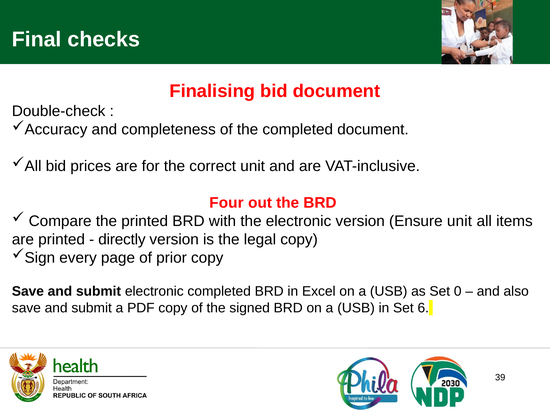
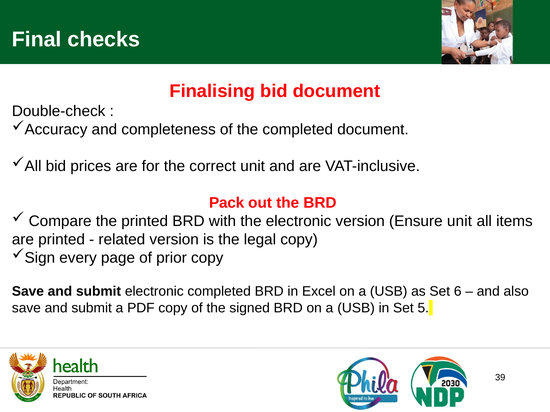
Four: Four -> Pack (227, 203)
directly: directly -> related (122, 240)
0: 0 -> 6 (458, 292)
6: 6 -> 5 (423, 308)
